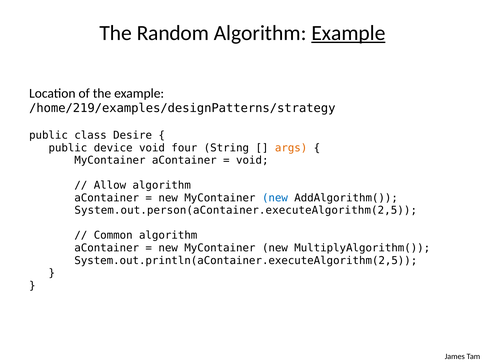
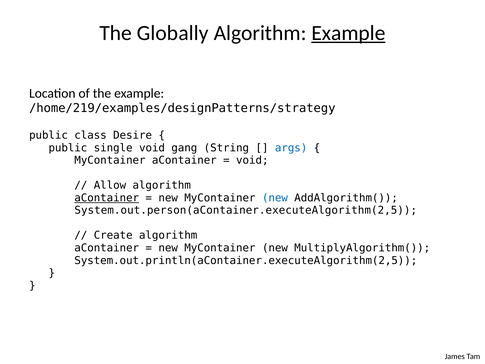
Random: Random -> Globally (173, 33)
device: device -> single (113, 148)
four: four -> gang (184, 148)
args colour: orange -> blue (291, 148)
aContainer underline: none -> present (107, 198)
Common: Common -> Create (113, 235)
